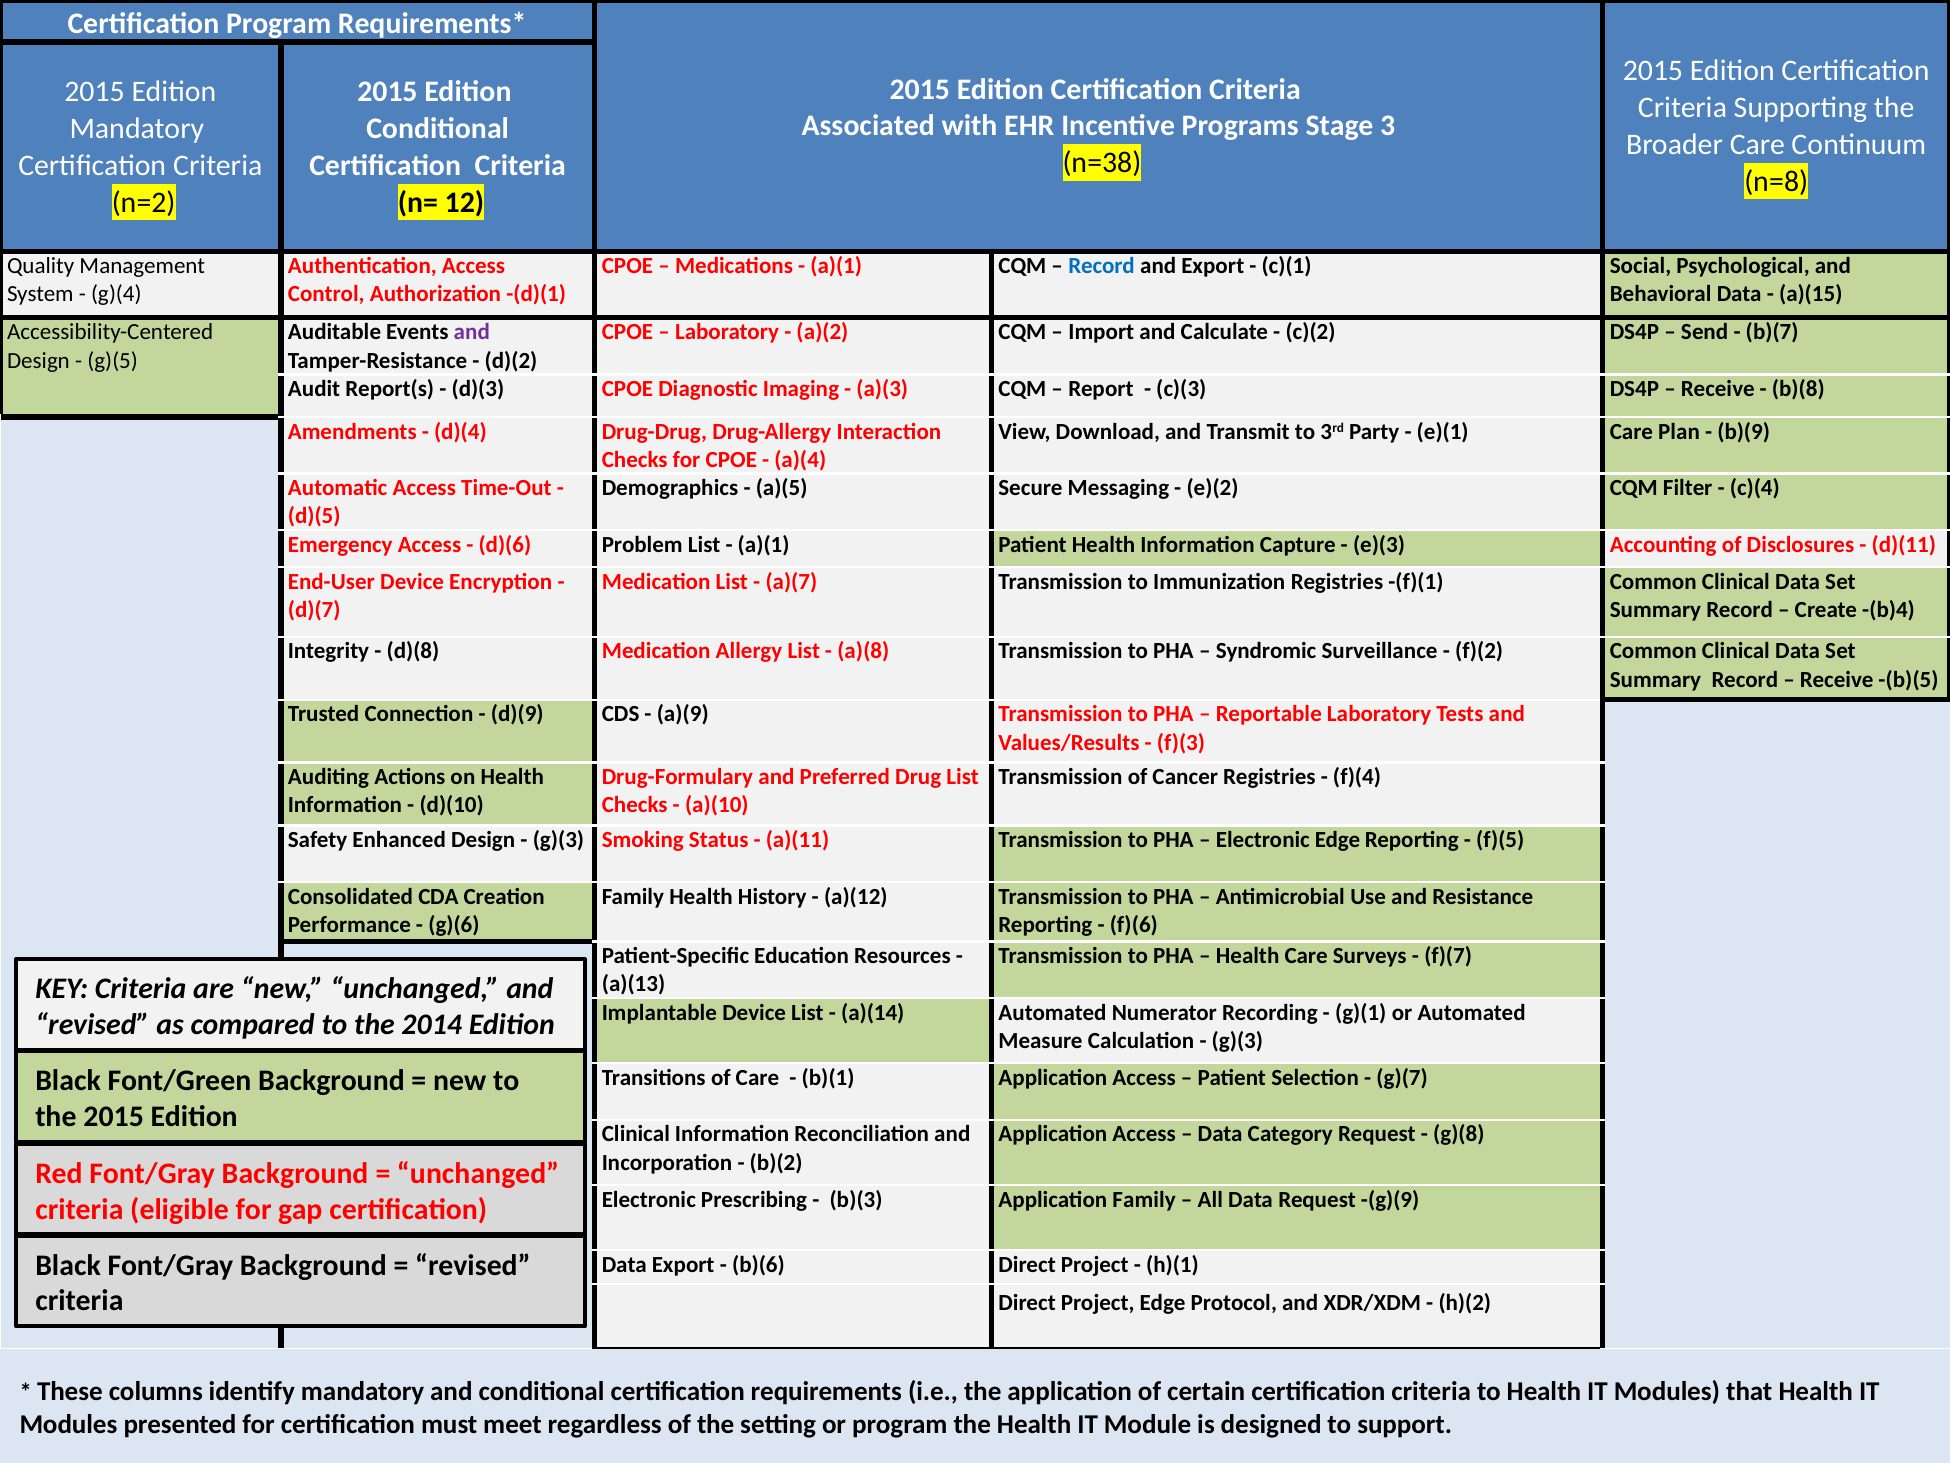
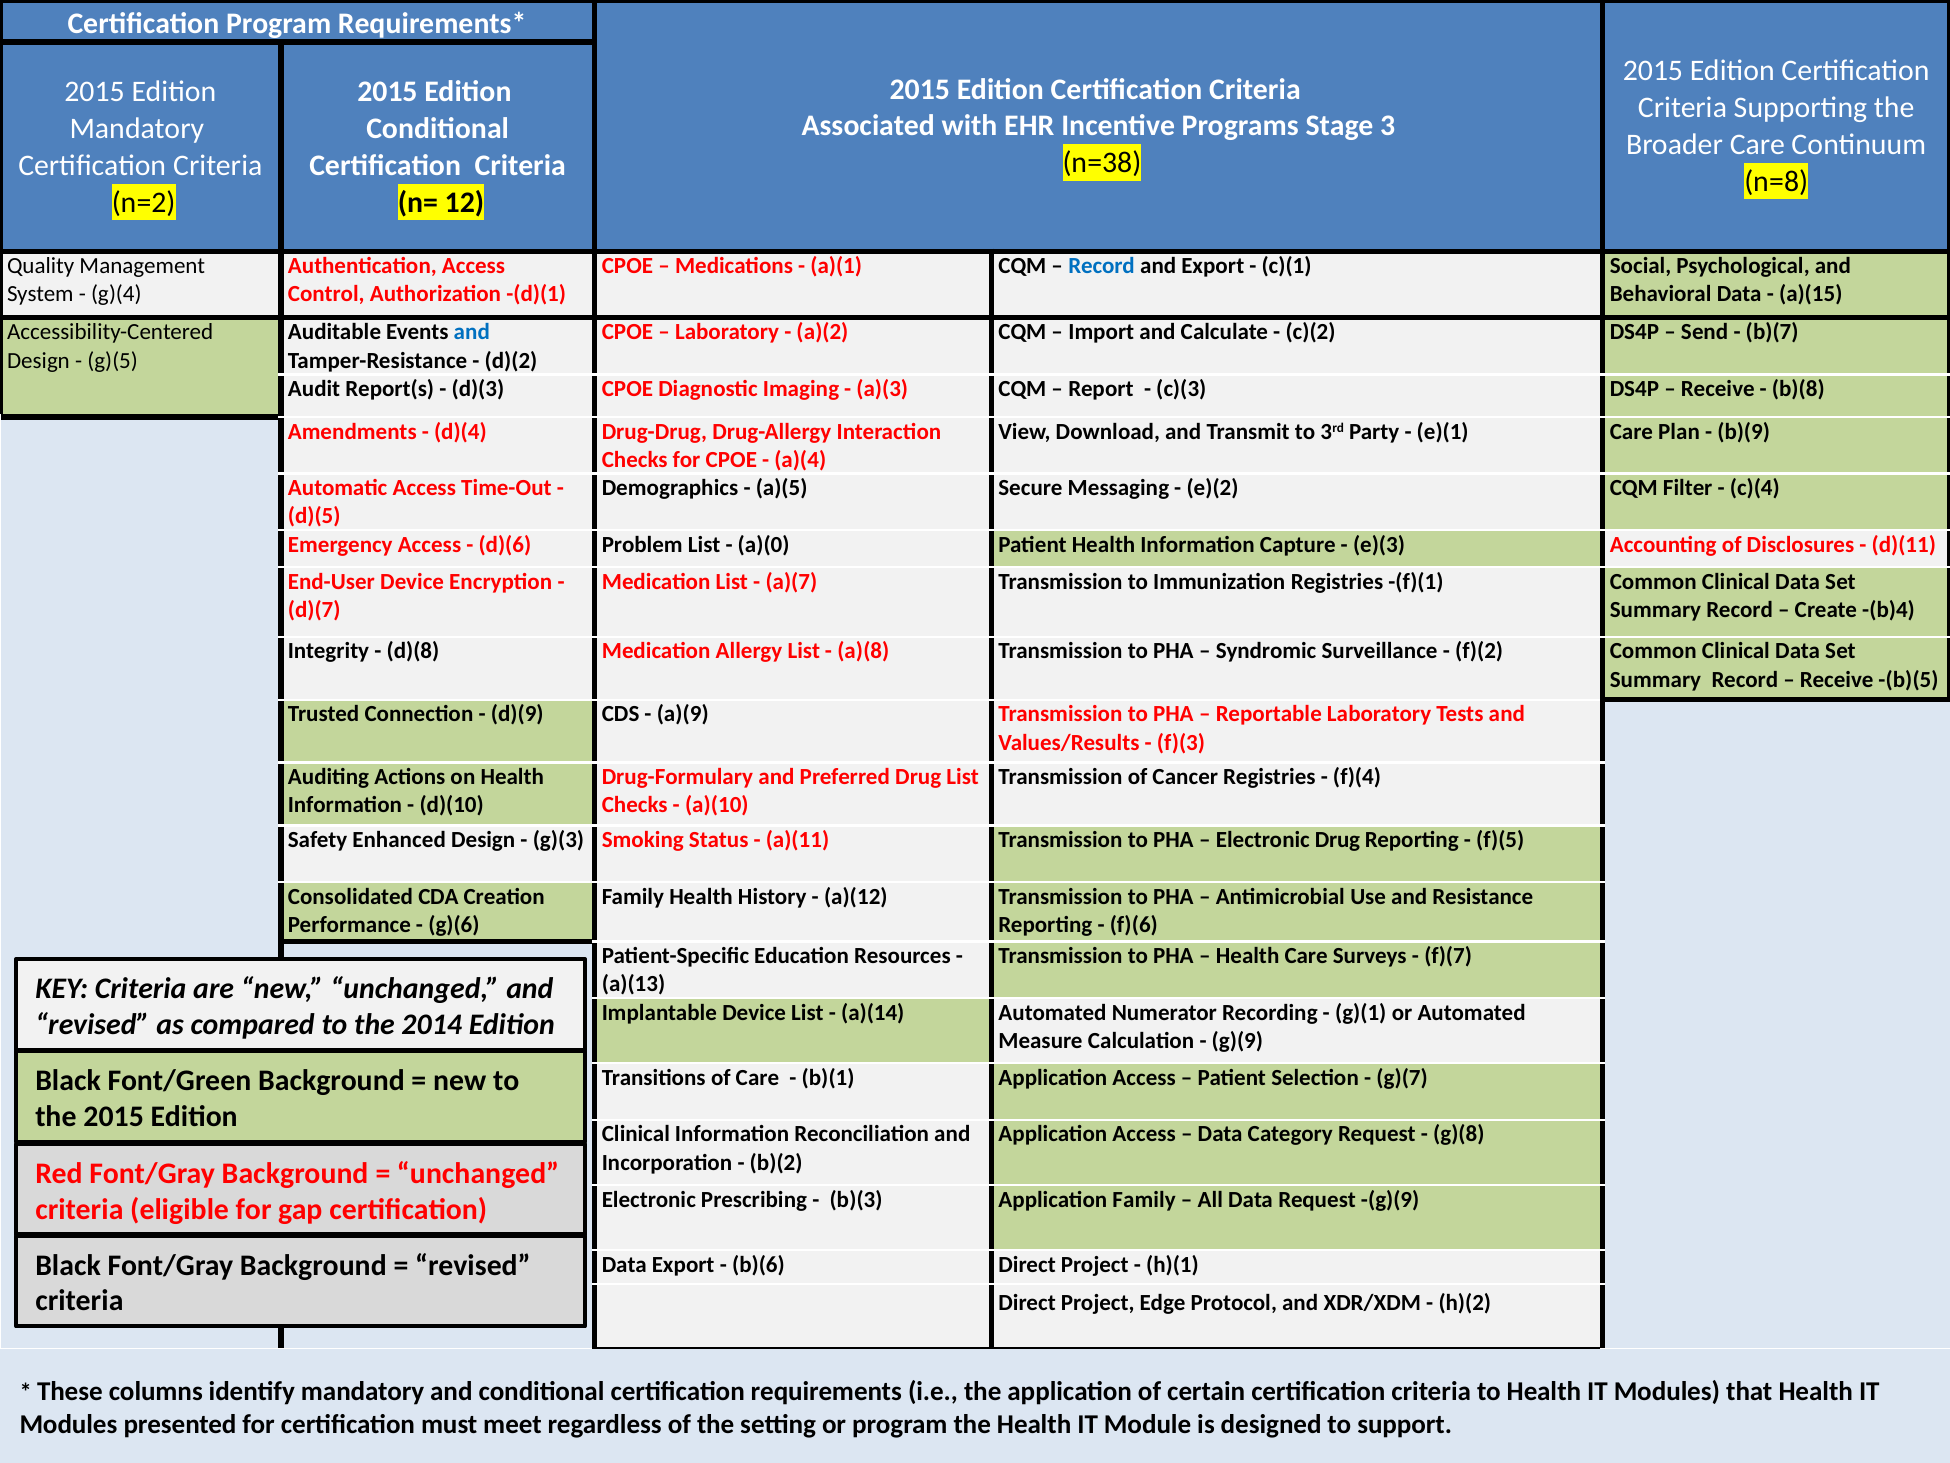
and colour: purple -> blue (472, 332)
a)(1: a)(1 -> a)(0 (764, 544)
Electronic Edge: Edge -> Drug (1337, 840)
g)(3: g)(3 -> g)(9 (1237, 1040)
